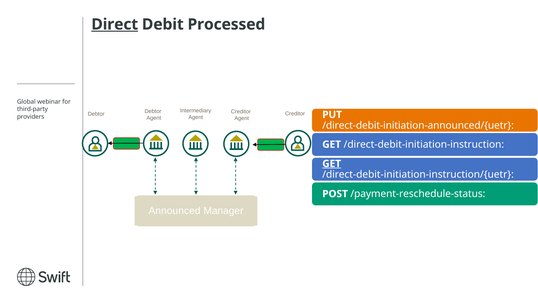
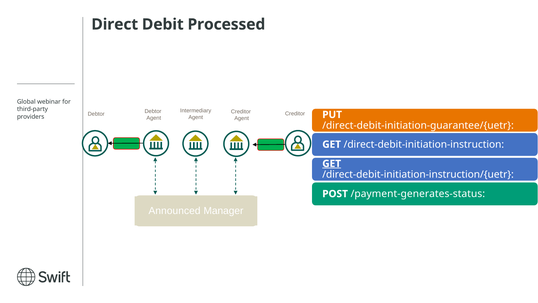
Direct underline: present -> none (115, 24)
/direct-debit-initiation-announced/{uetr: /direct-debit-initiation-announced/{uetr -> /direct-debit-initiation-guarantee/{uetr (418, 125)
/payment-reschedule-status: /payment-reschedule-status -> /payment-generates-status (418, 194)
